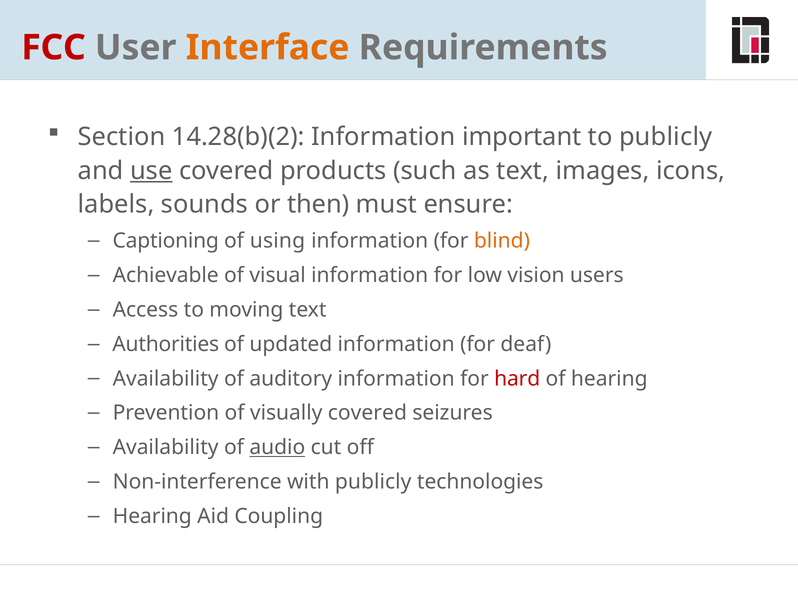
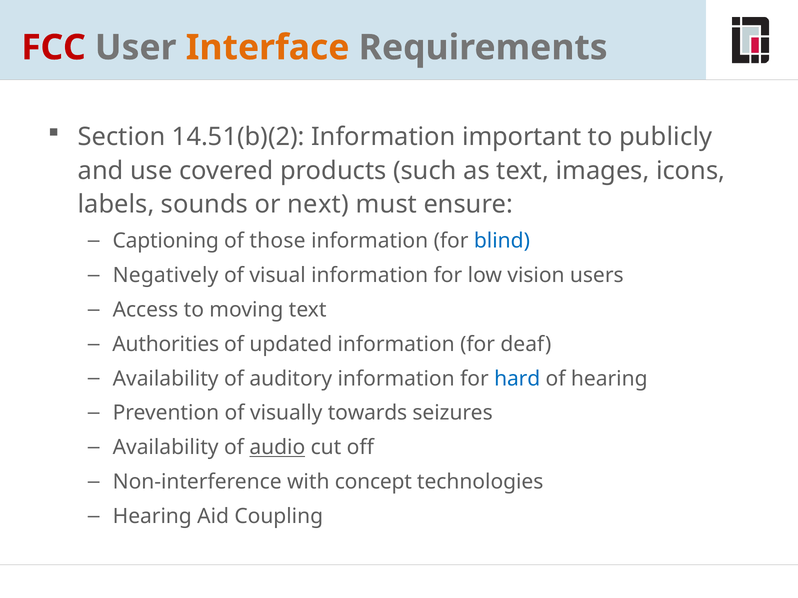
14.28(b)(2: 14.28(b)(2 -> 14.51(b)(2 (238, 137)
use underline: present -> none (151, 171)
then: then -> next (318, 204)
using: using -> those (277, 241)
blind colour: orange -> blue (502, 241)
Achievable: Achievable -> Negatively (166, 276)
hard colour: red -> blue (517, 379)
visually covered: covered -> towards (367, 413)
with publicly: publicly -> concept (373, 482)
